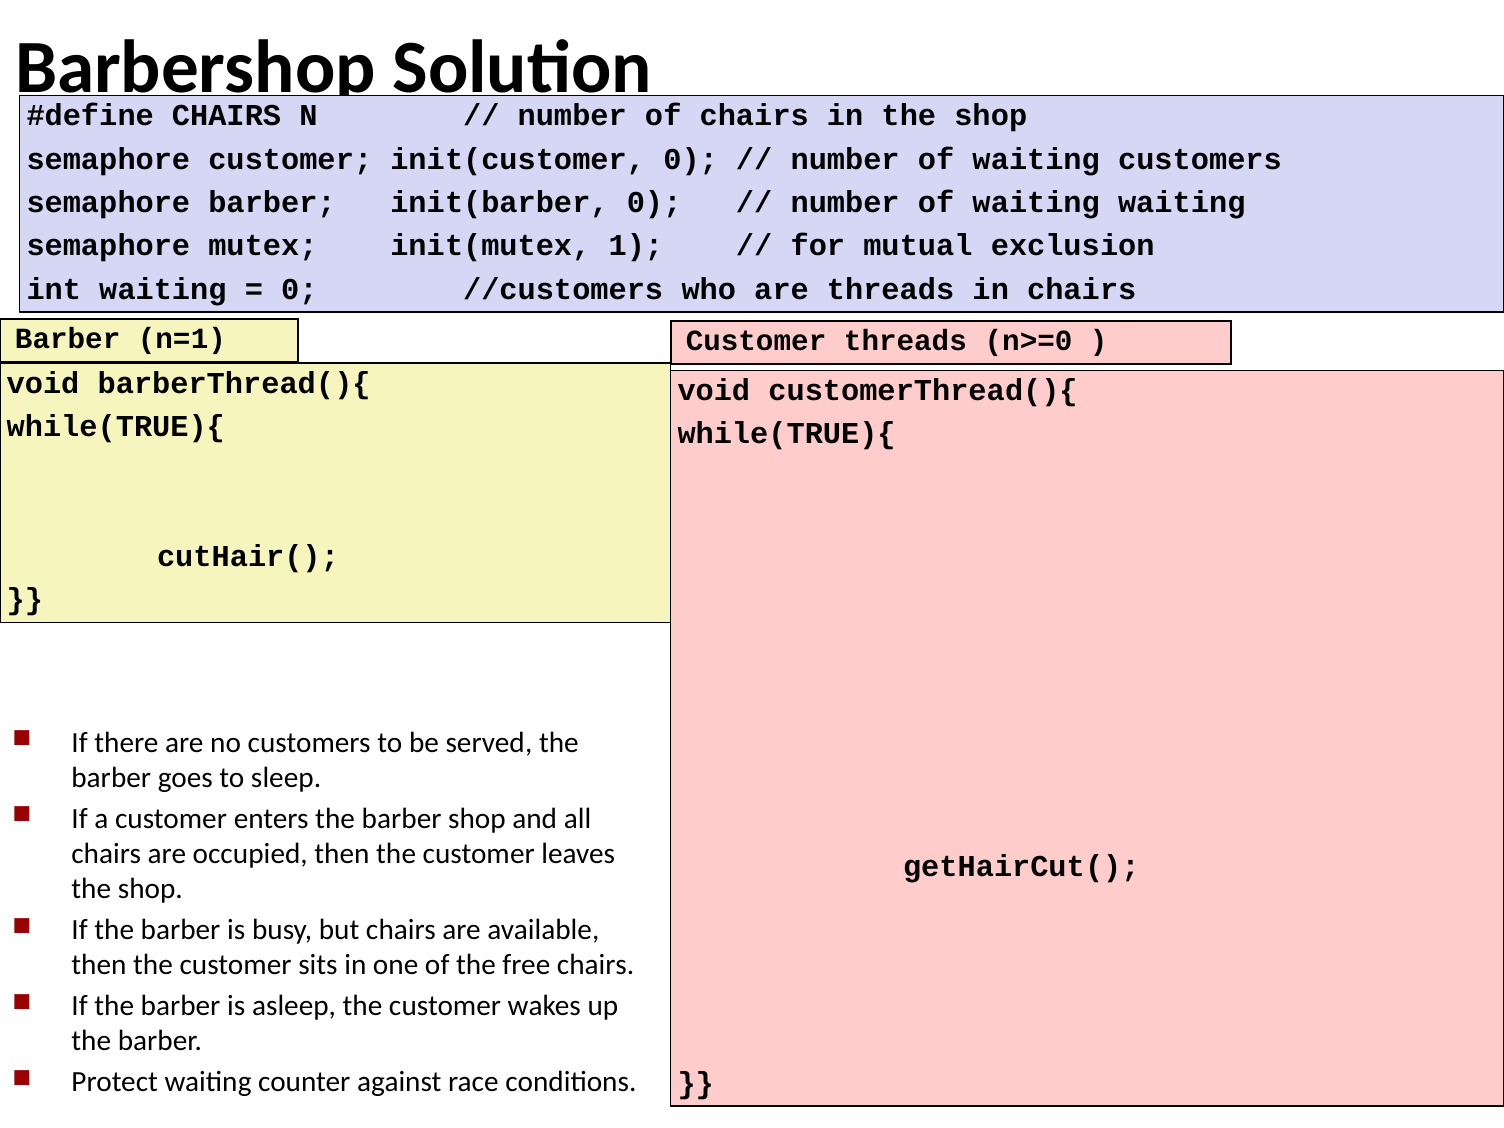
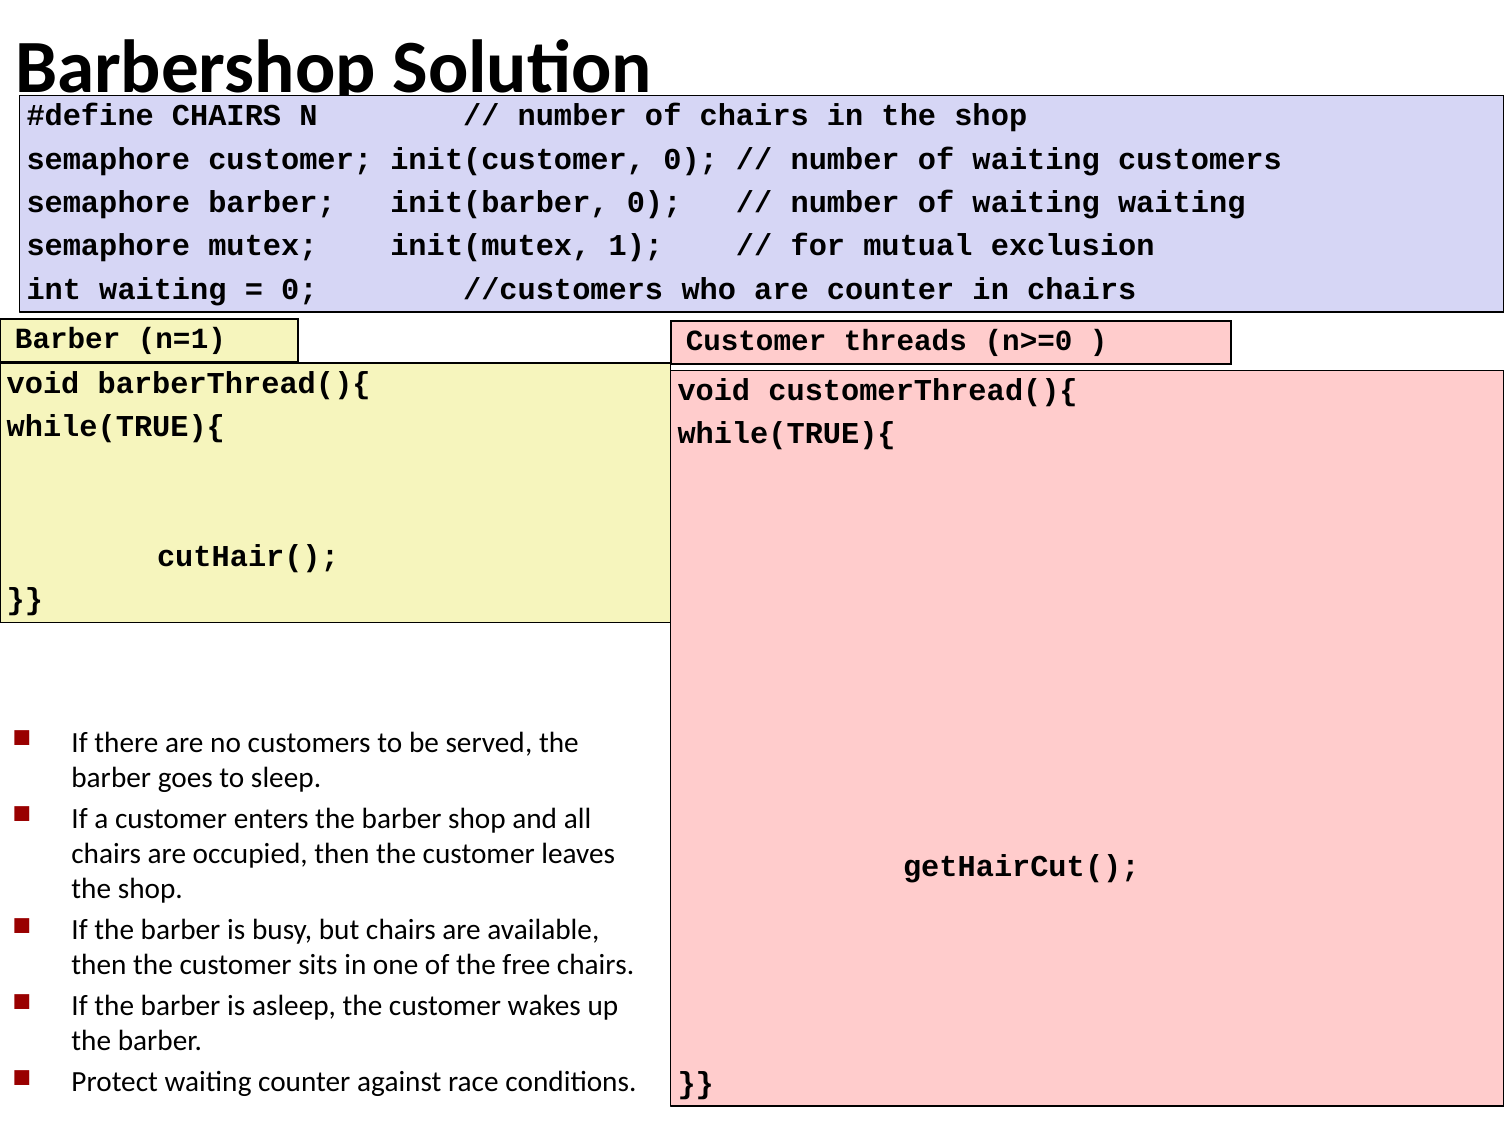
are threads: threads -> counter (891, 289)
